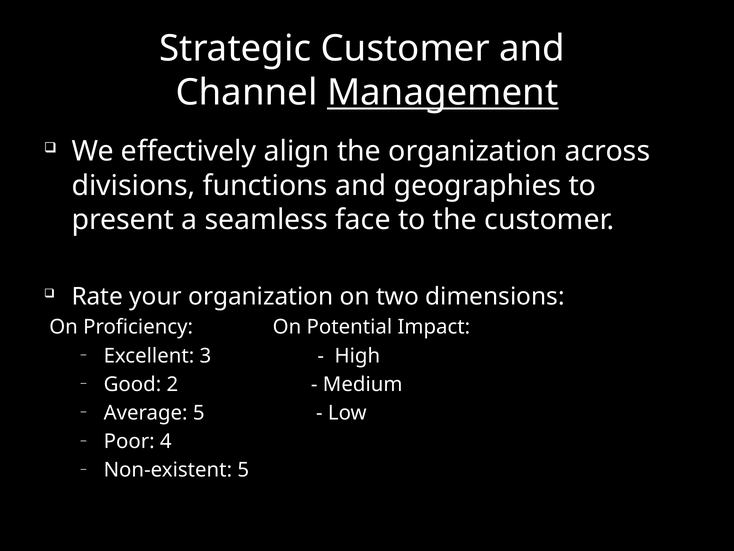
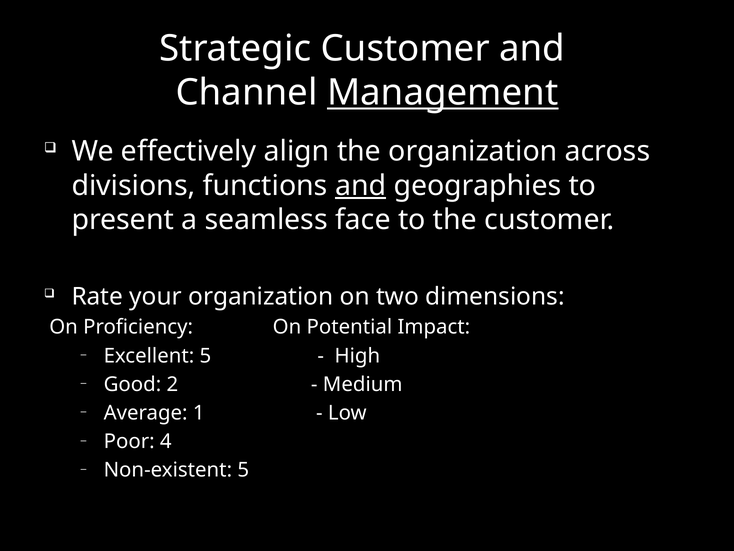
and underline: none -> present (361, 186)
Excellent 3: 3 -> 5 (205, 355)
Average 5: 5 -> 1 (199, 413)
